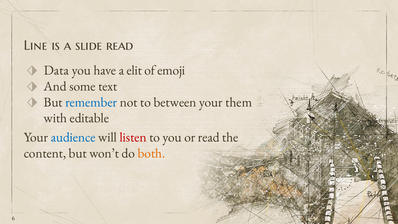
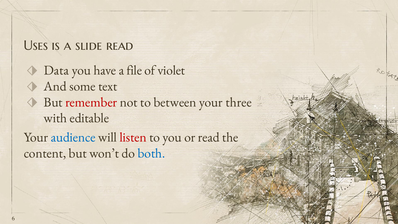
Line: Line -> Uses (36, 45)
elit: elit -> file (134, 70)
emoji: emoji -> violet (171, 70)
remember colour: blue -> red (91, 102)
them: them -> three (239, 102)
both colour: orange -> blue (151, 153)
